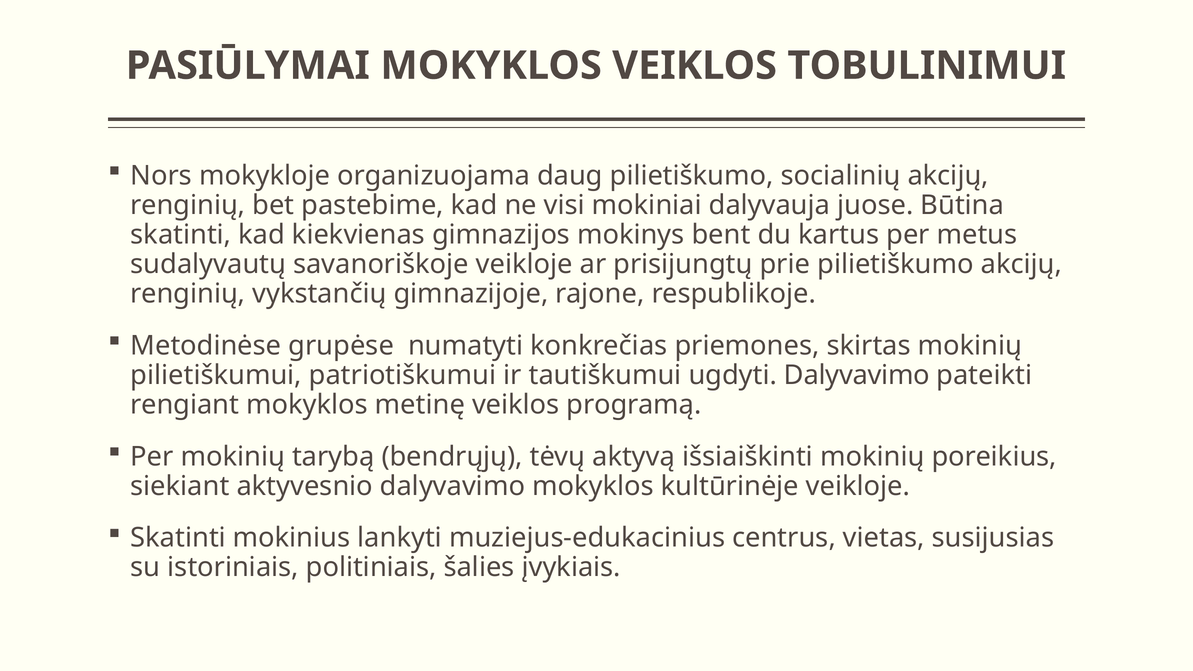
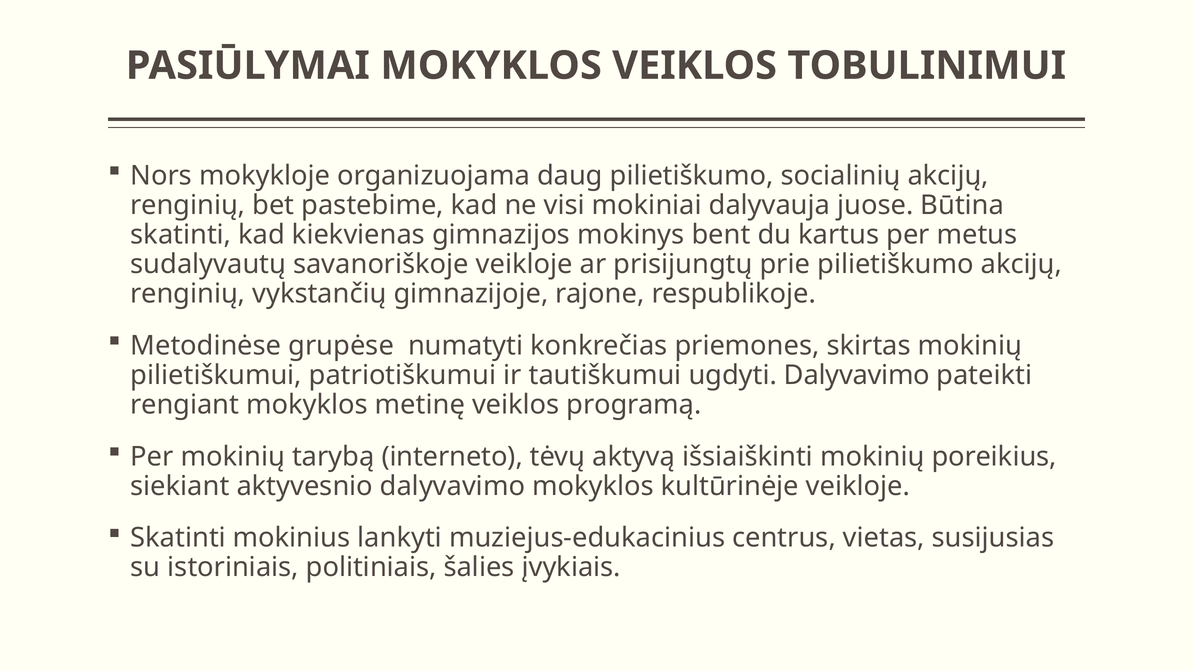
bendrųjų: bendrųjų -> interneto (452, 457)
